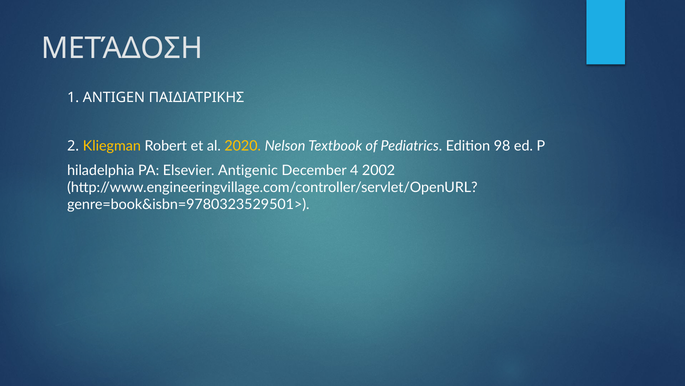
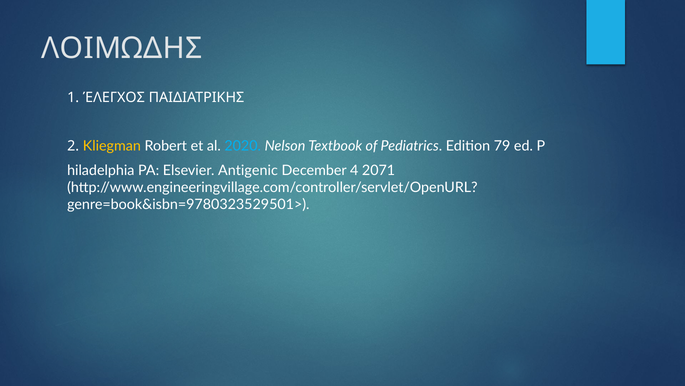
ΜΕΤΆΔΟΣΗ: ΜΕΤΆΔΟΣΗ -> ΛΟΙΜΩΔΗΣ (122, 48)
ANTIGEN: ANTIGEN -> ΈΛΕΓΧΟΣ (114, 97)
2020 colour: yellow -> light blue (243, 146)
98: 98 -> 79 (502, 146)
2002: 2002 -> 2071 (379, 170)
